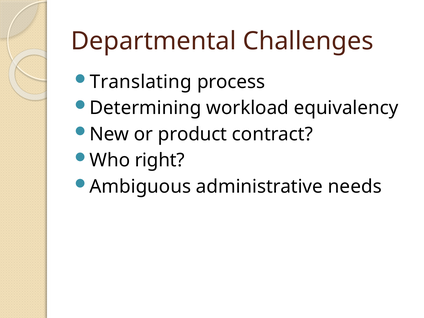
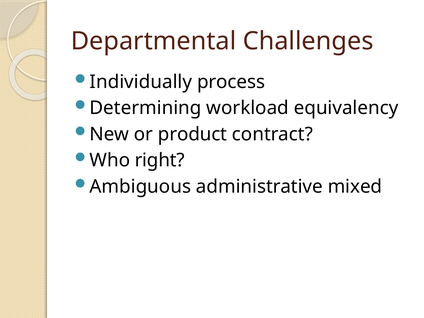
Translating: Translating -> Individually (141, 82)
needs: needs -> mixed (355, 186)
